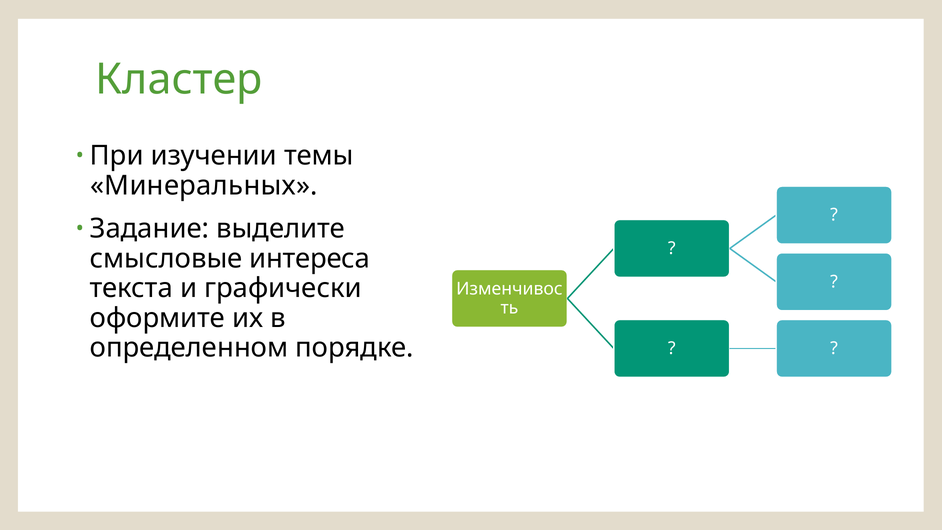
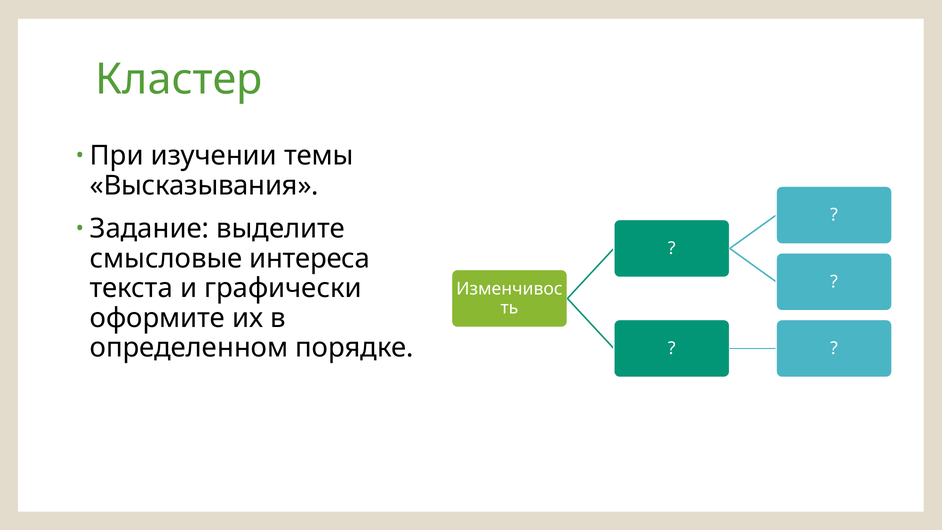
Минеральных: Минеральных -> Высказывания (204, 185)
